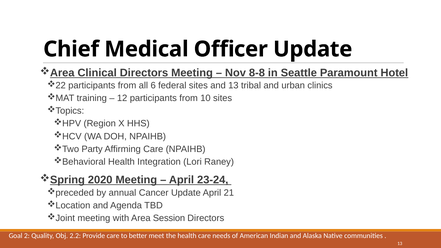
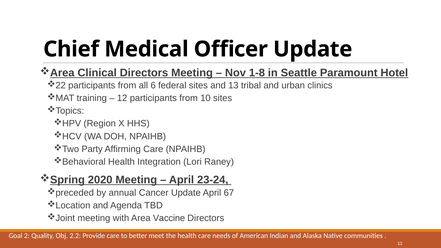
8-8: 8-8 -> 1-8 (257, 73)
21: 21 -> 67 (229, 193)
Session: Session -> Vaccine (169, 218)
